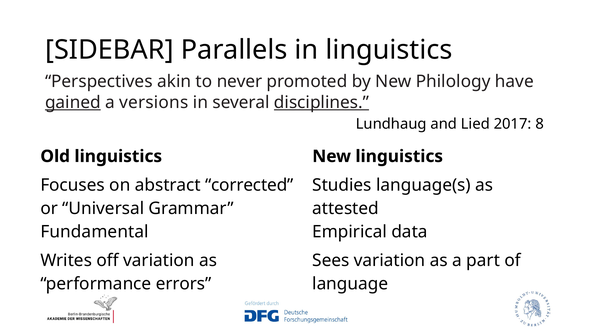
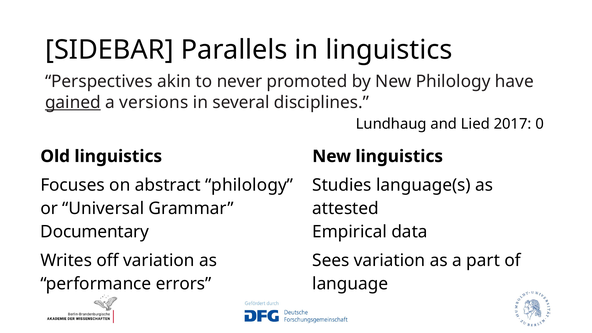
disciplines underline: present -> none (321, 102)
8: 8 -> 0 (540, 124)
abstract corrected: corrected -> philology (249, 185)
Fundamental: Fundamental -> Documentary (95, 232)
